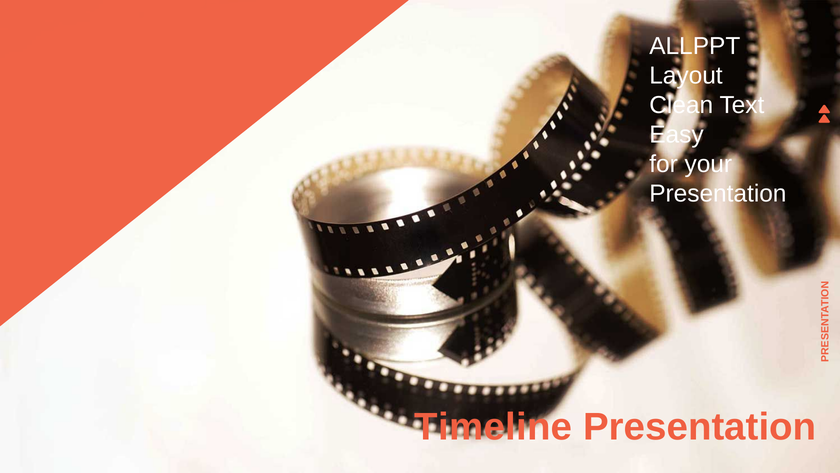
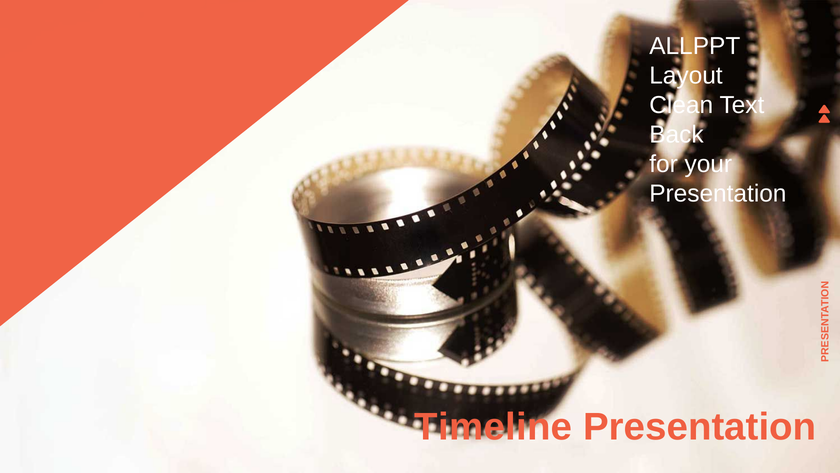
Easy: Easy -> Back (676, 134)
